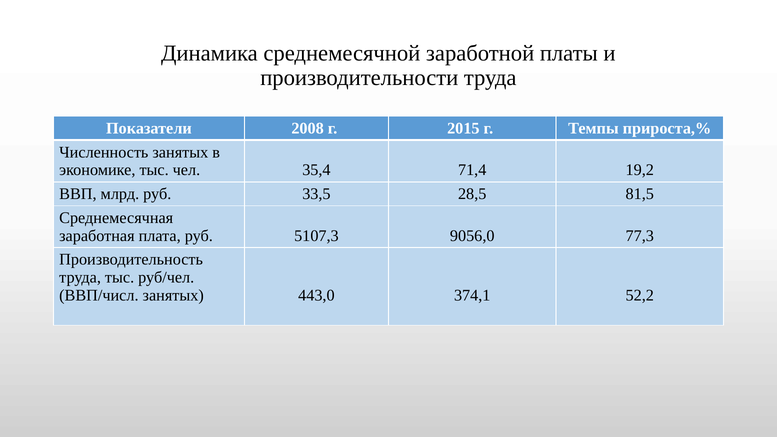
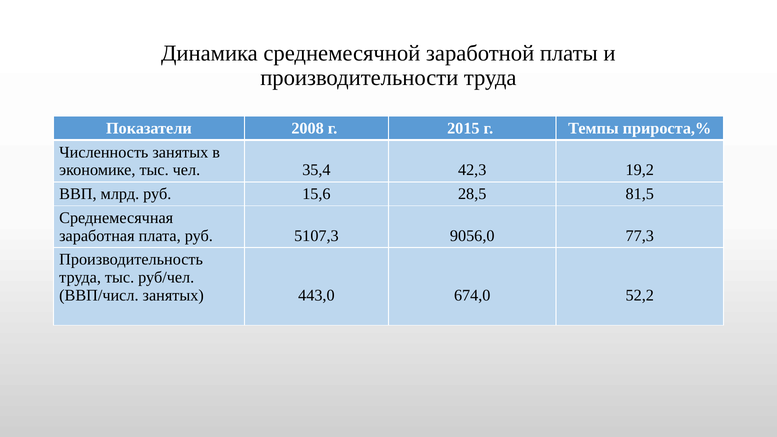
71,4: 71,4 -> 42,3 (472, 170)
33,5: 33,5 -> 15,6 (316, 194)
374,1: 374,1 -> 674,0 (472, 296)
